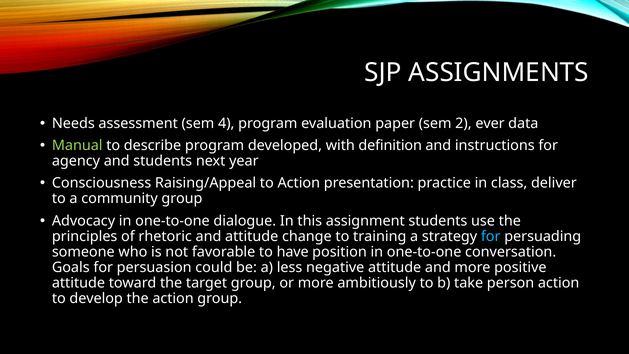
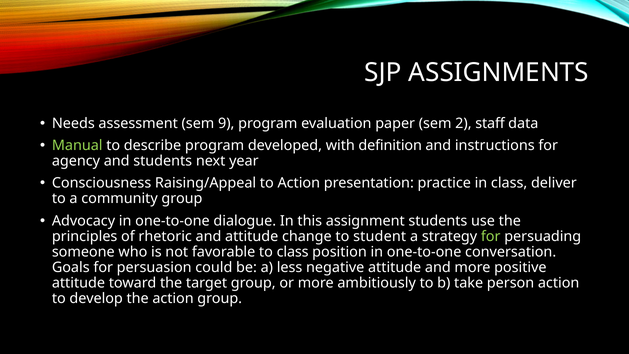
4: 4 -> 9 (226, 123)
ever: ever -> staff (490, 123)
training: training -> student (380, 236)
for colour: light blue -> light green (491, 236)
to have: have -> class (293, 252)
